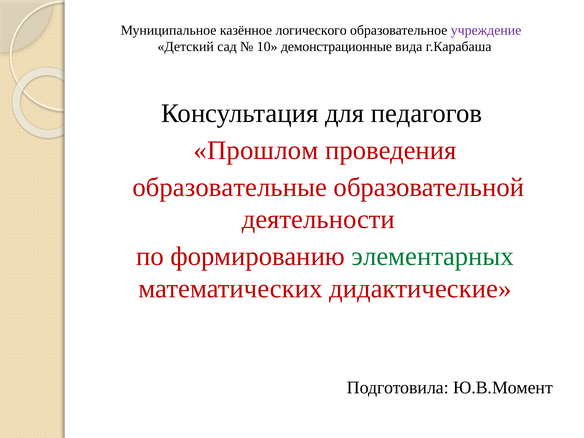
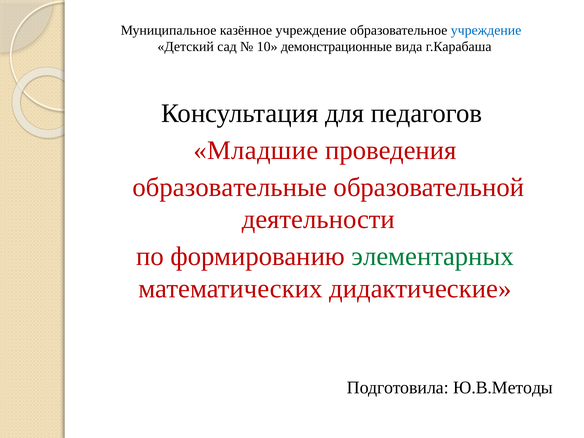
казённое логического: логического -> учреждение (311, 30)
учреждение colour: purple -> blue (486, 30)
Прошлом: Прошлом -> Младшие (256, 150)
Ю.В.Момент: Ю.В.Момент -> Ю.В.Методы (503, 388)
